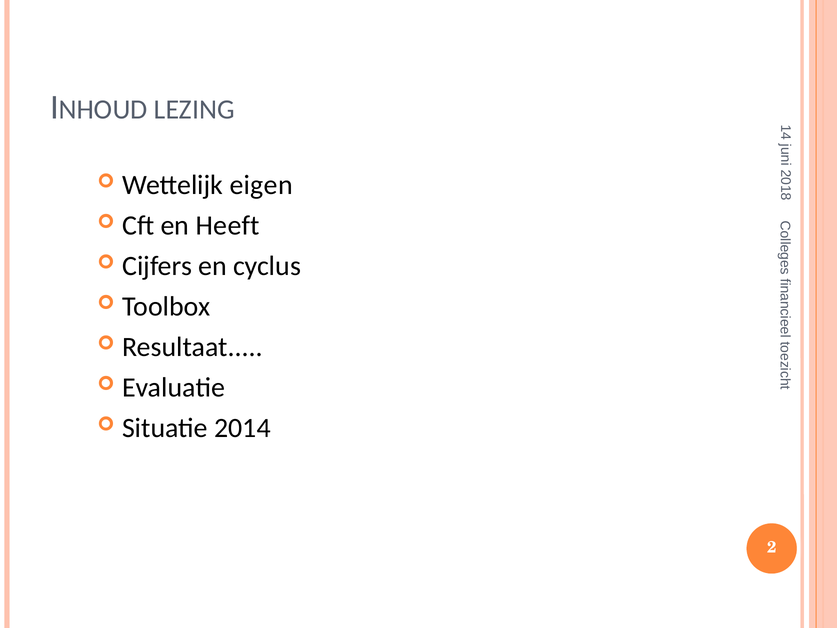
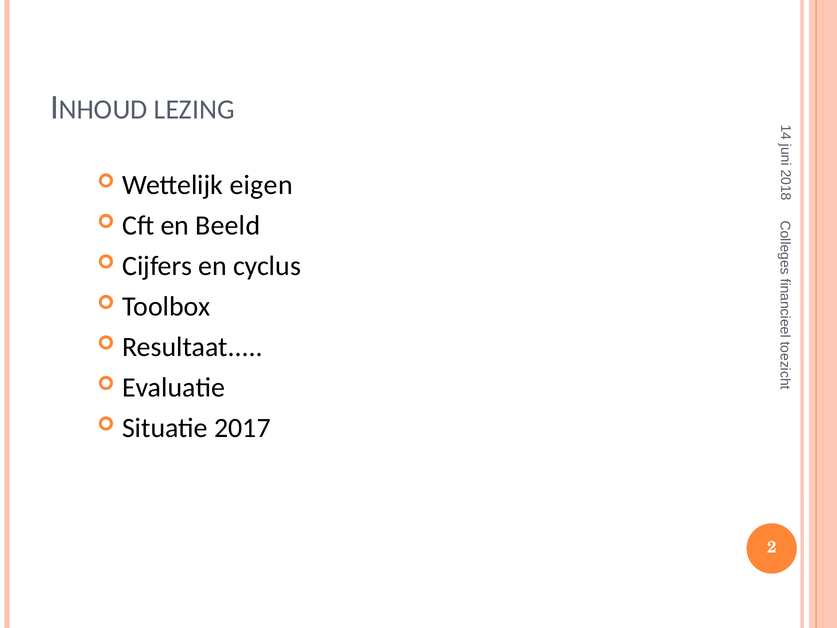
Heeft: Heeft -> Beeld (228, 226)
2014: 2014 -> 2017 (242, 428)
